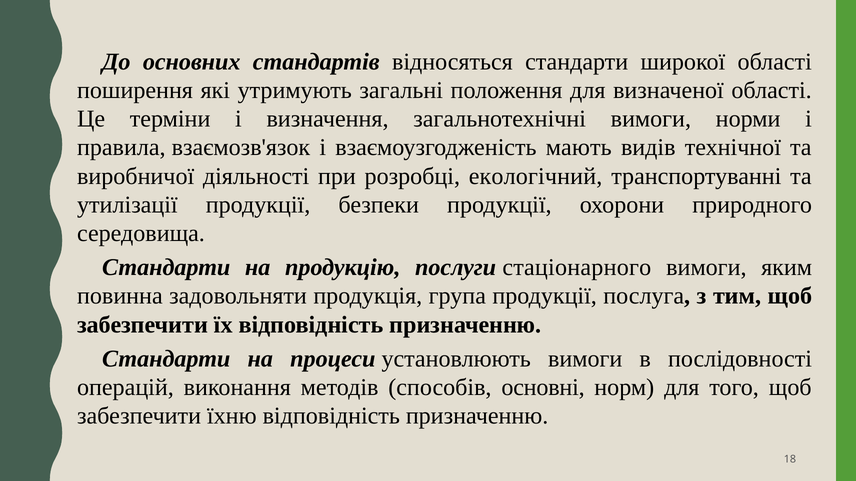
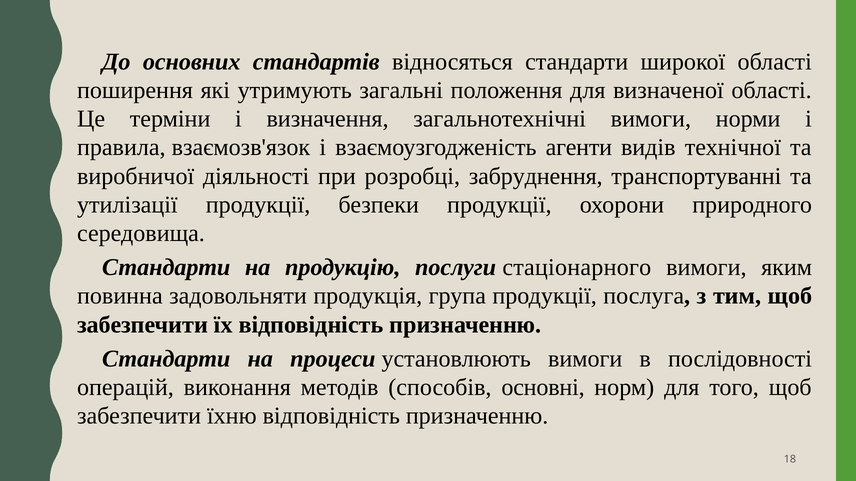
мають: мають -> агенти (579, 148)
екологічний: екологічний -> забруднення (536, 176)
